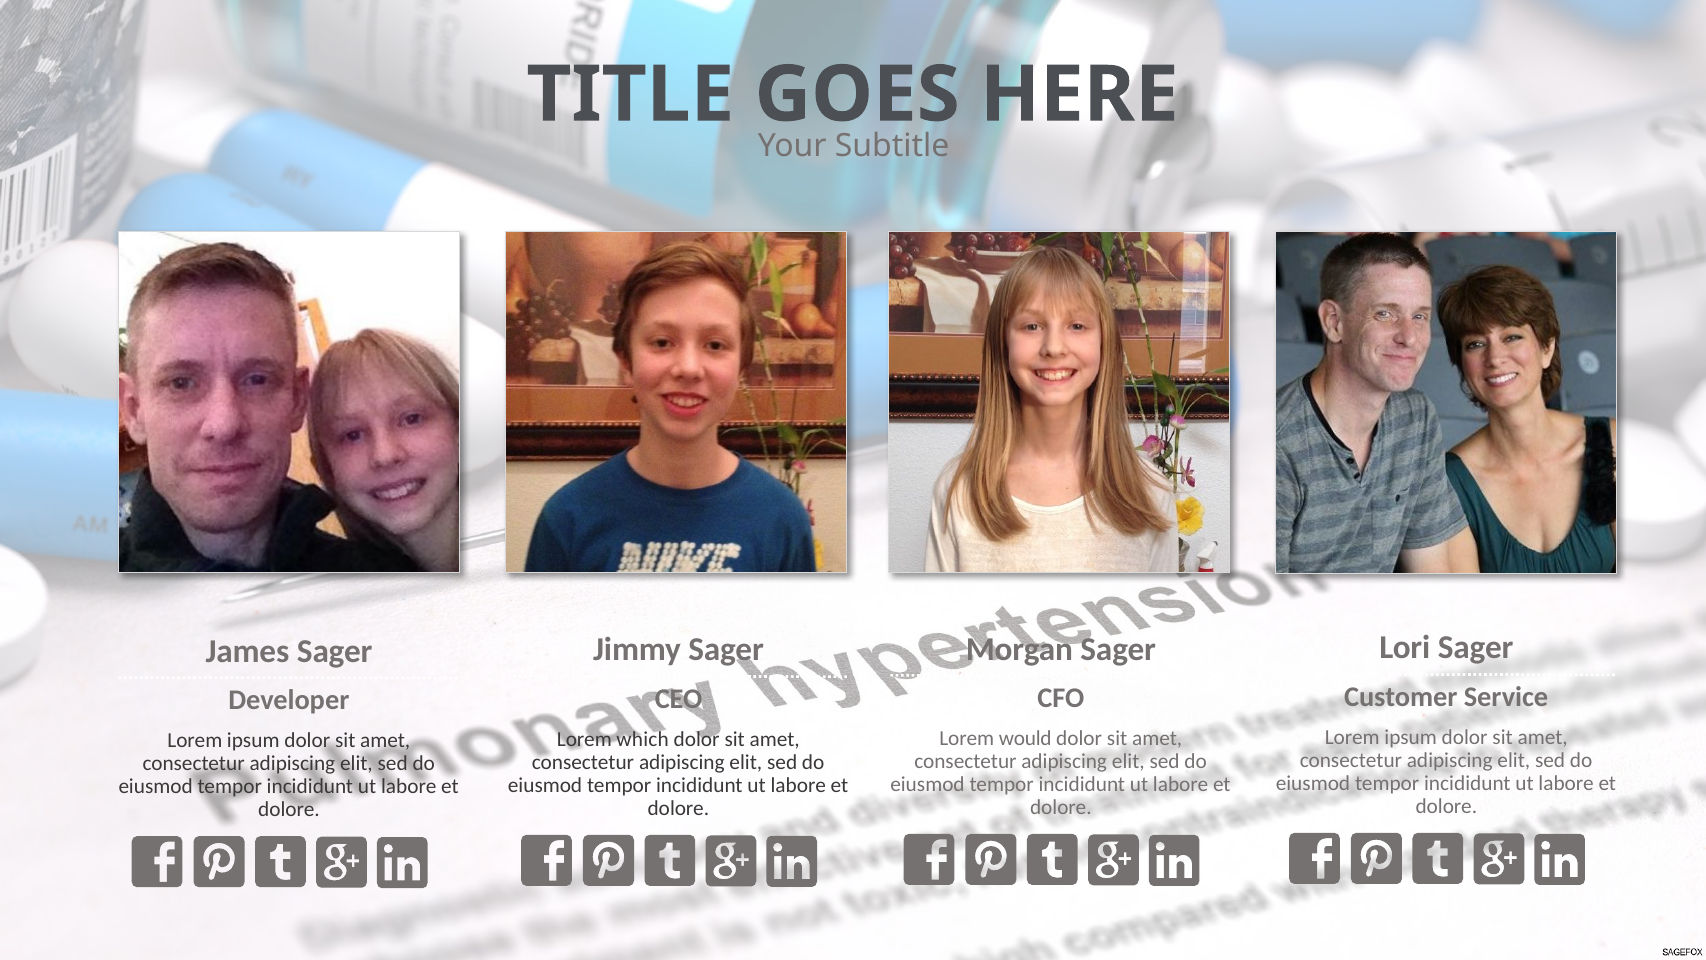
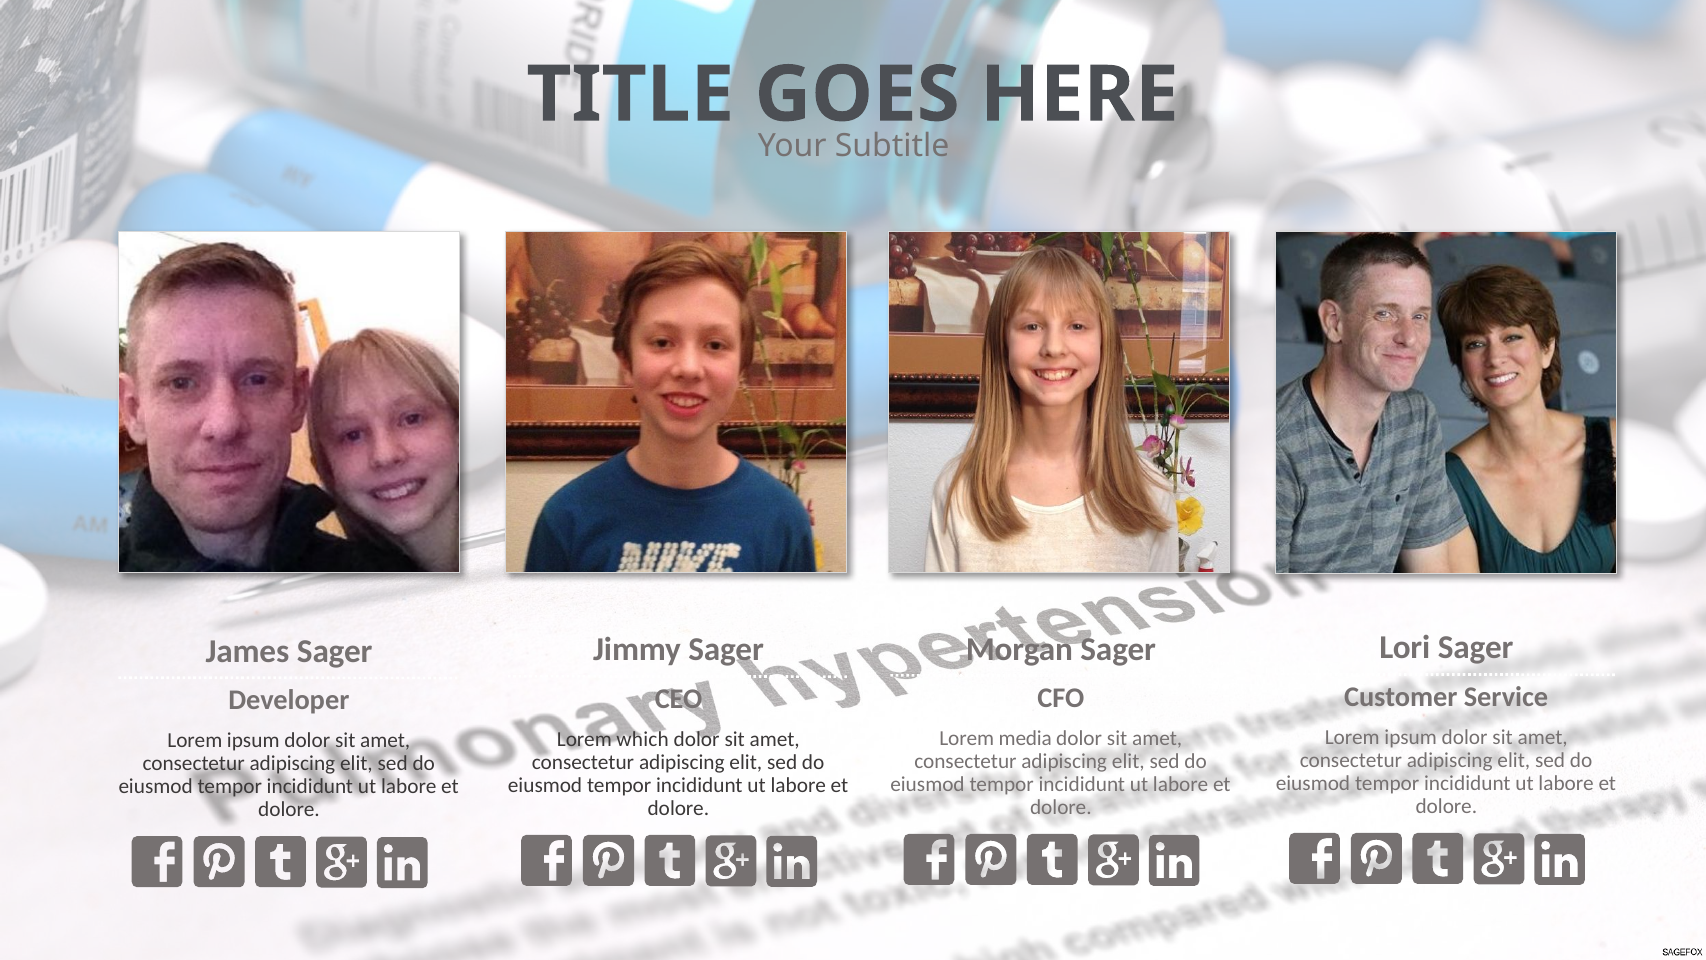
would: would -> media (1025, 738)
